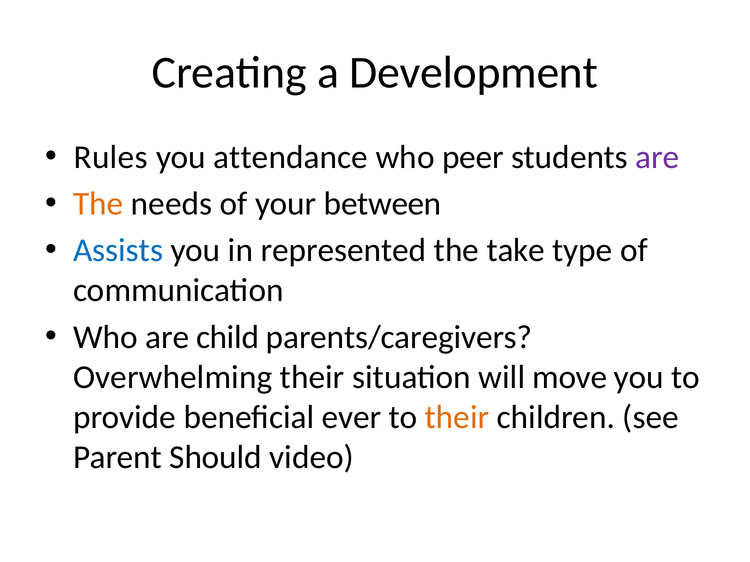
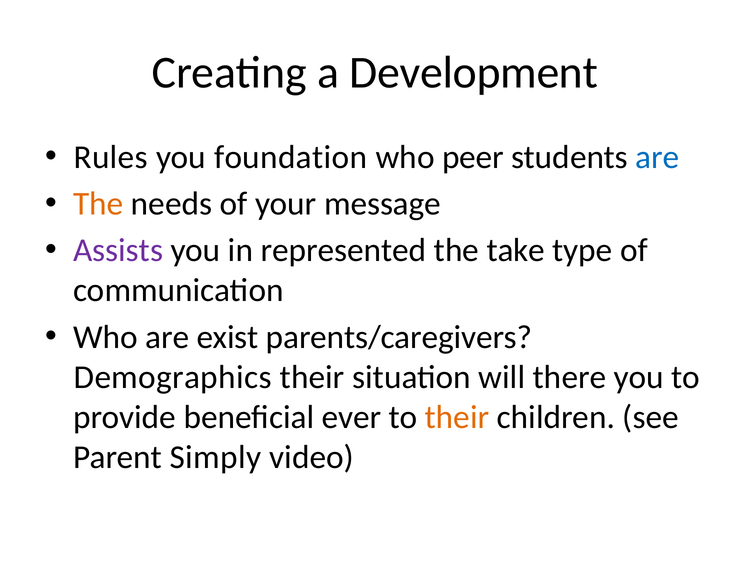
attendance: attendance -> foundation (291, 157)
are colour: purple -> blue (657, 157)
between: between -> message (383, 204)
Assists colour: blue -> purple (118, 251)
child: child -> exist (228, 337)
Overwhelming: Overwhelming -> Demographics (173, 377)
move: move -> there (570, 377)
Should: Should -> Simply (215, 457)
